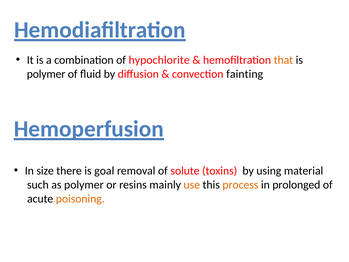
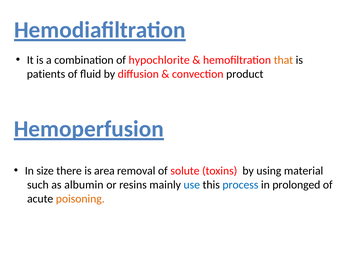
polymer: polymer -> patients (46, 74)
fainting: fainting -> product (245, 74)
goal: goal -> area (104, 171)
as polymer: polymer -> albumin (84, 185)
use colour: orange -> blue (192, 185)
process colour: orange -> blue (240, 185)
